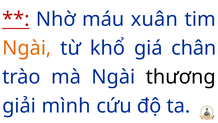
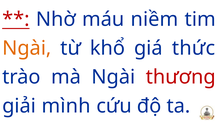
xuân: xuân -> niềm (154, 19)
chân: chân -> thức (194, 48)
thương colour: black -> red (181, 77)
